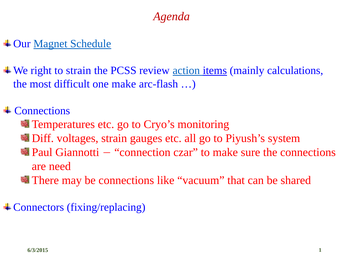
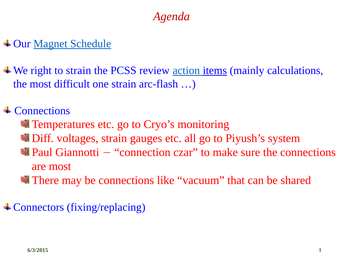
one make: make -> strain (124, 84)
are need: need -> most (60, 166)
